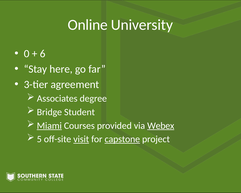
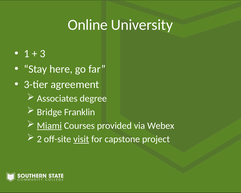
0: 0 -> 1 (27, 54)
6: 6 -> 3 (43, 54)
Student: Student -> Franklin (80, 112)
Webex underline: present -> none (161, 126)
5: 5 -> 2 (39, 139)
capstone underline: present -> none (122, 139)
